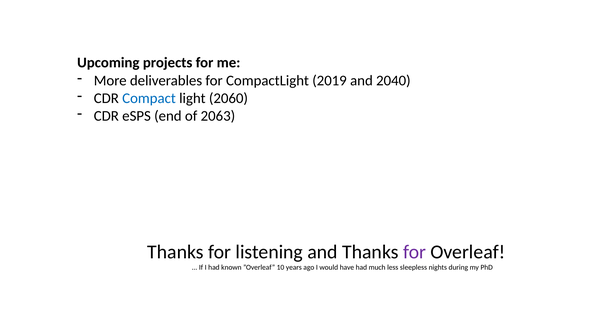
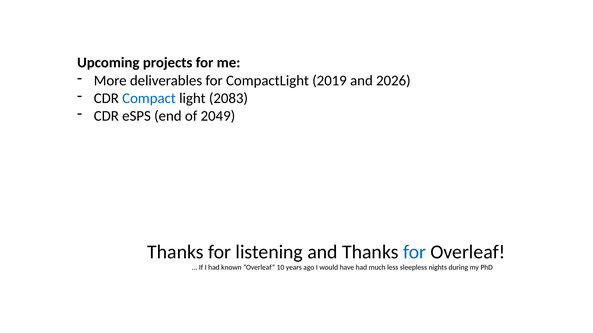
2040: 2040 -> 2026 (393, 81)
2060: 2060 -> 2083 (228, 98)
2063: 2063 -> 2049 (218, 116)
for colour: purple -> blue (415, 252)
